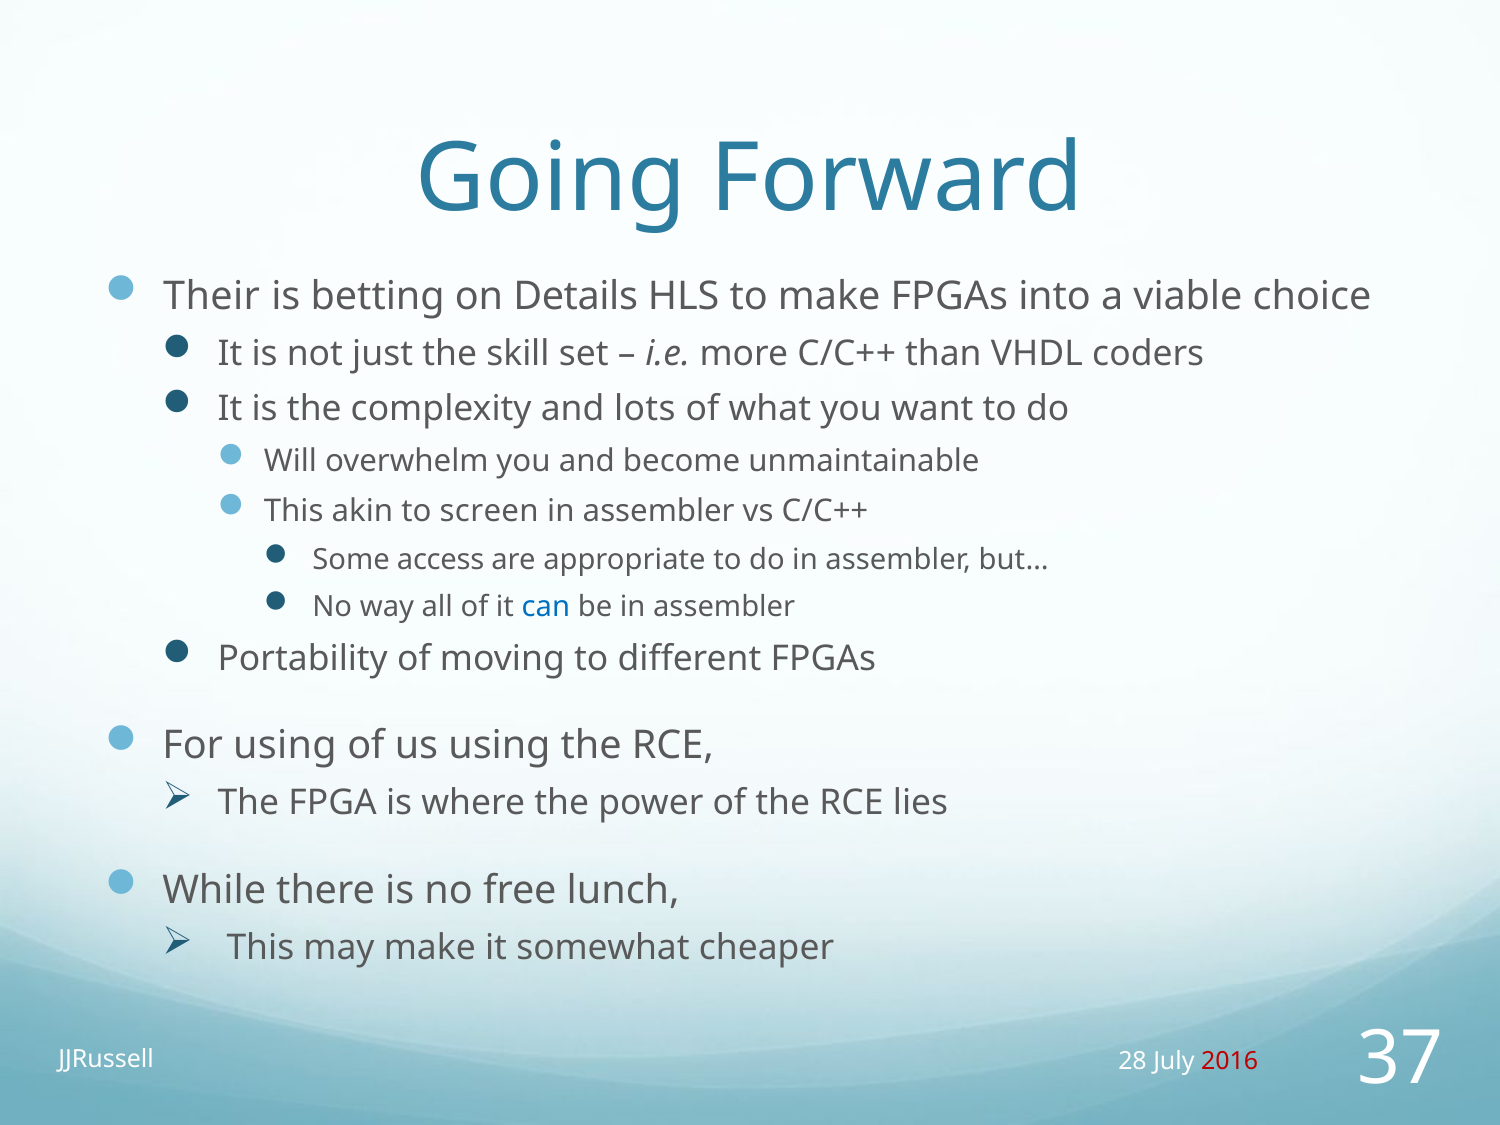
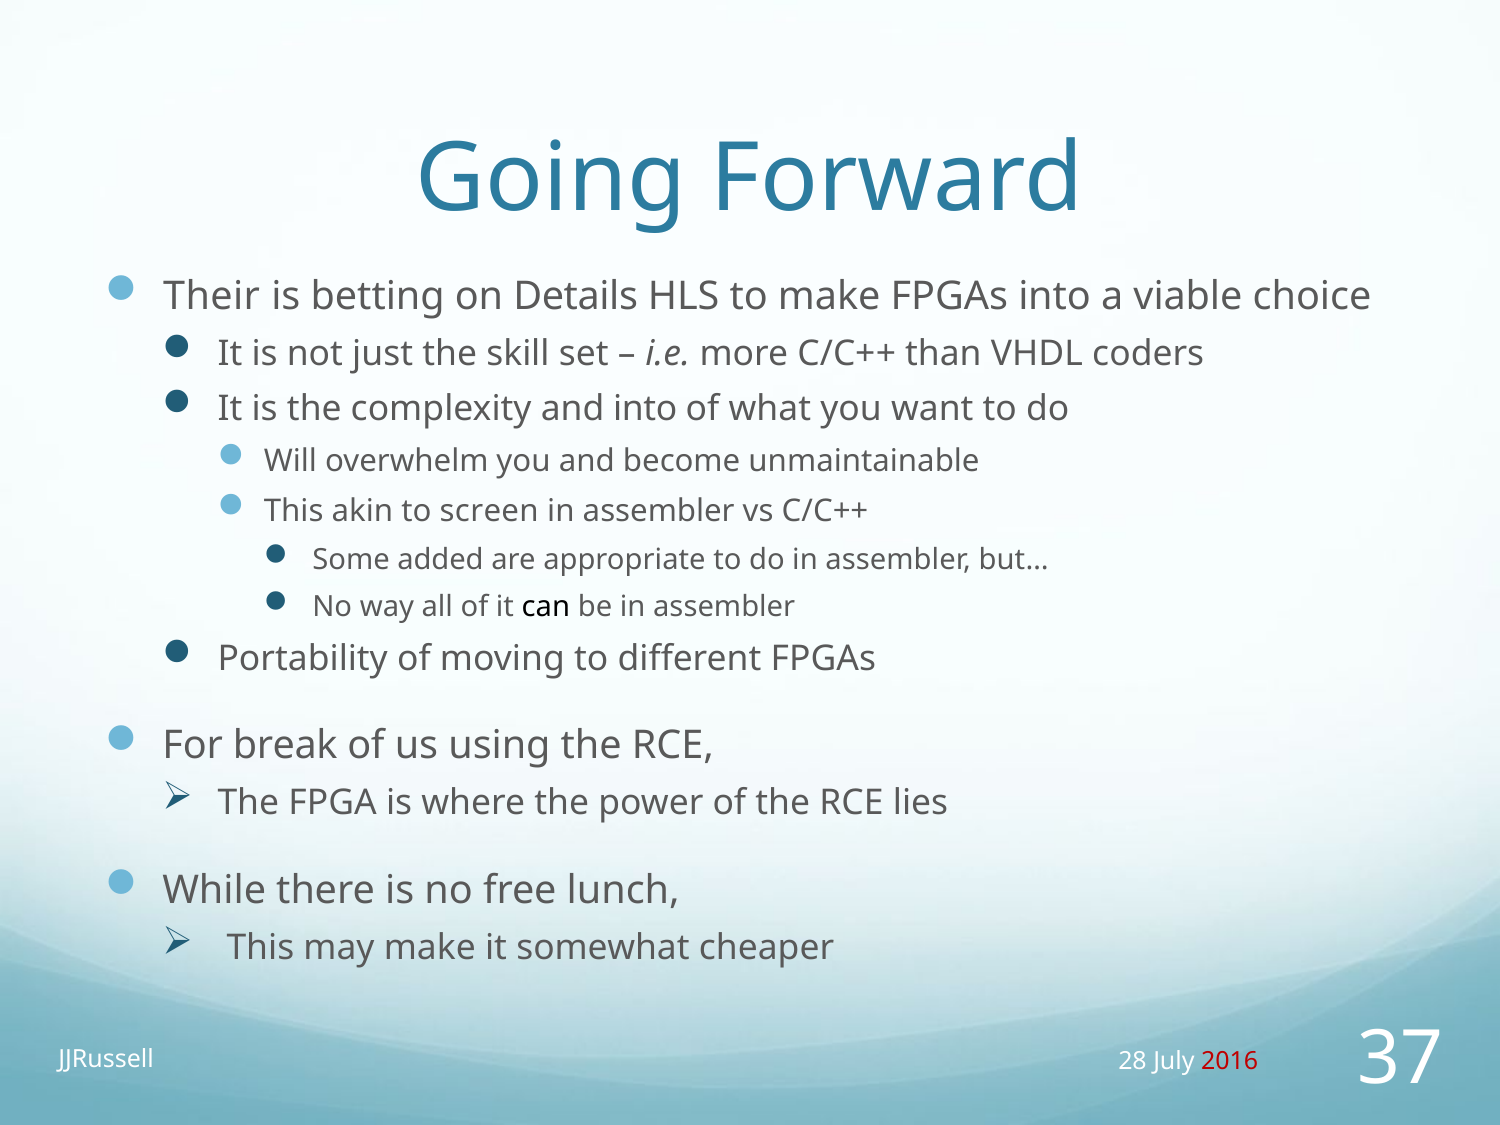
and lots: lots -> into (645, 409)
access: access -> added (440, 560)
can colour: blue -> black (546, 607)
For using: using -> break (285, 746)
